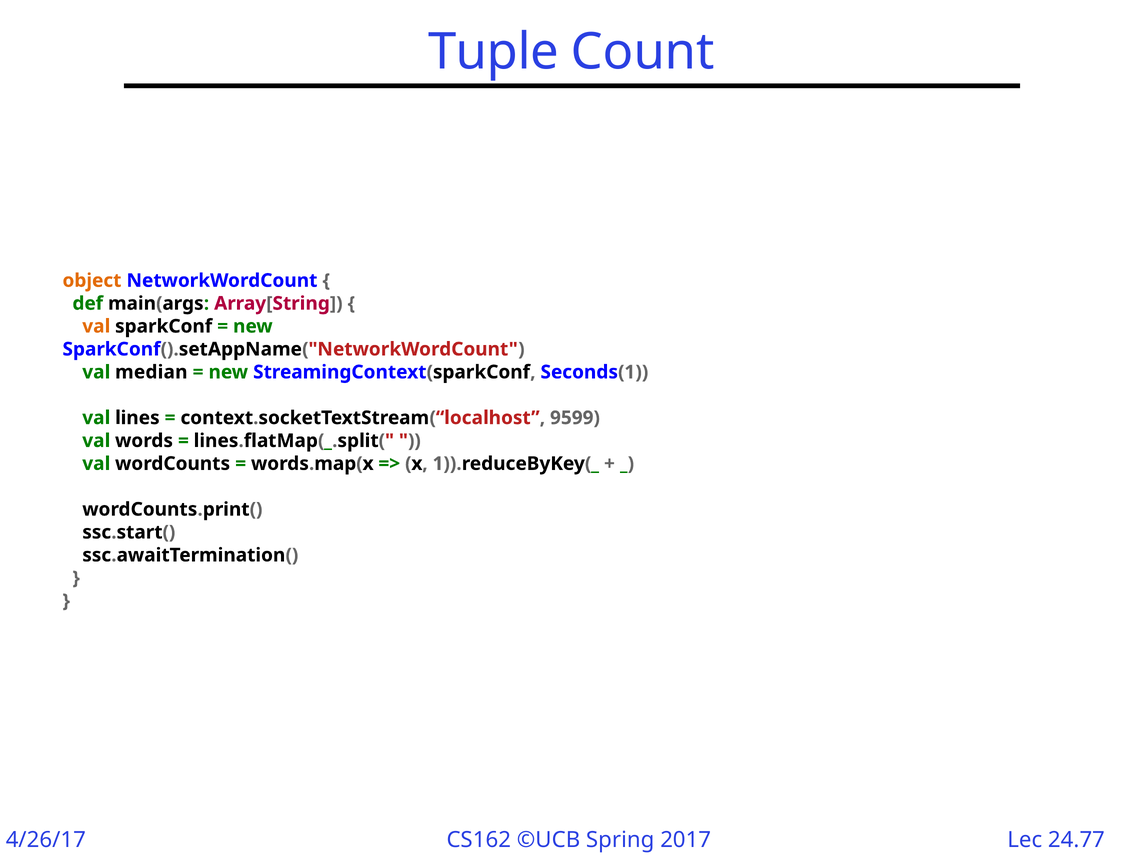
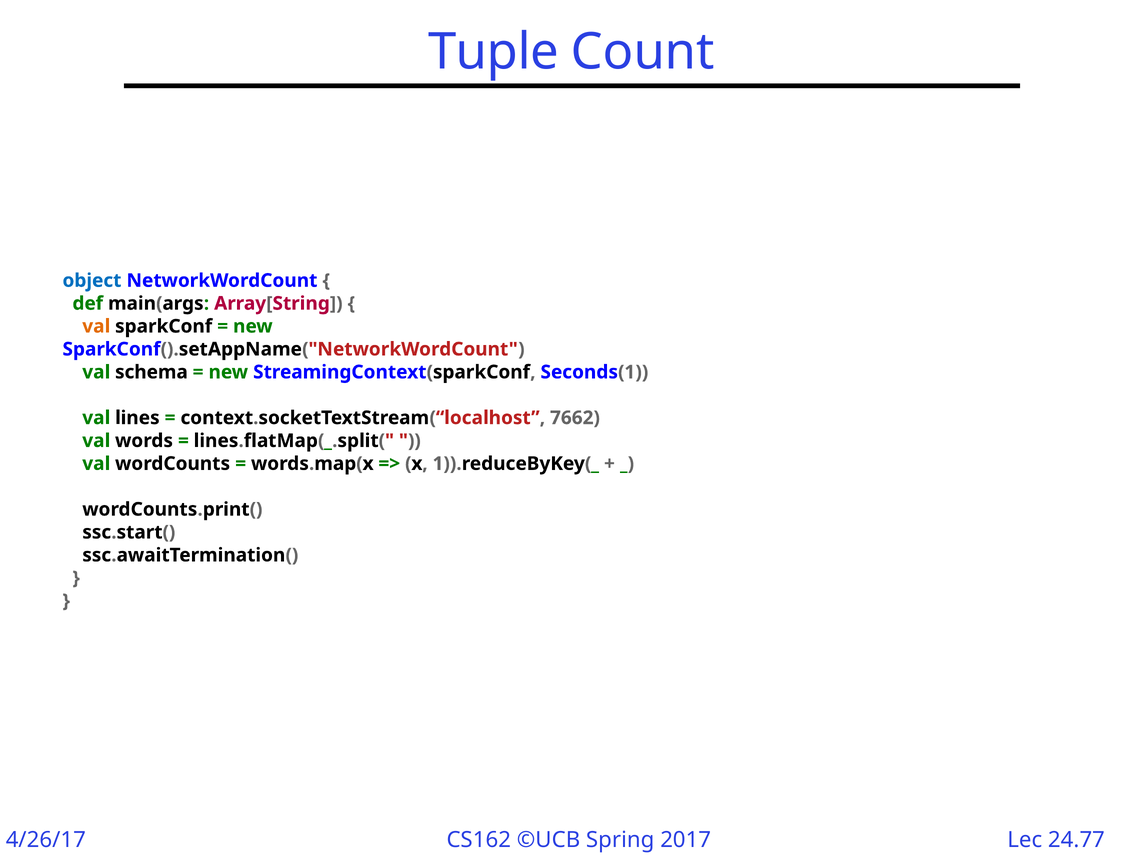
object colour: orange -> blue (92, 281)
median: median -> schema (151, 372)
9599: 9599 -> 7662 (575, 418)
